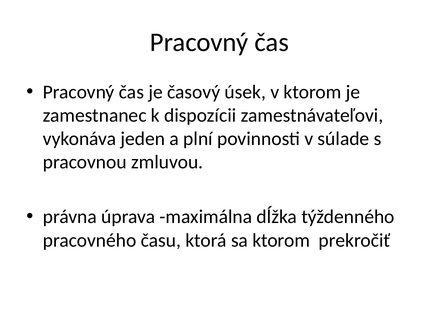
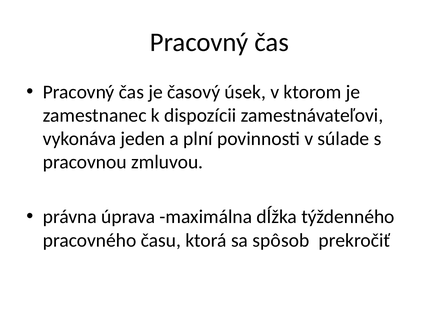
sa ktorom: ktorom -> spôsob (281, 240)
